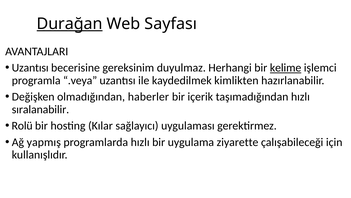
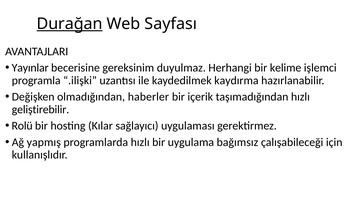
Uzantısı: Uzantısı -> Yayınlar (30, 68)
kelime underline: present -> none (286, 68)
.veya: .veya -> .ilişki (80, 80)
kimlikten: kimlikten -> kaydırma (236, 80)
sıralanabilir: sıralanabilir -> geliştirebilir (41, 109)
ziyarette: ziyarette -> bağımsız (237, 142)
